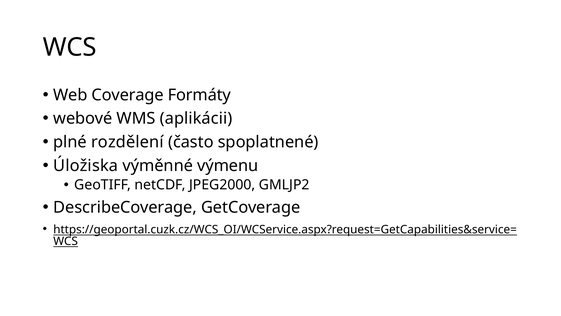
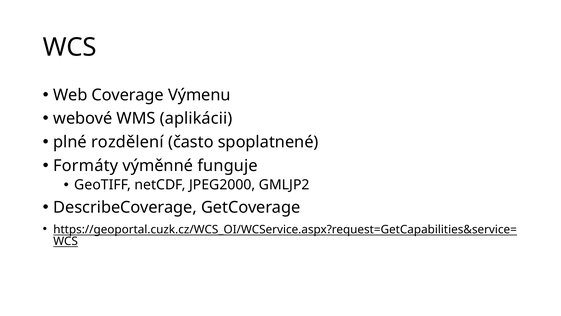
Formáty: Formáty -> Výmenu (199, 95)
Úložiska: Úložiska -> Formáty (86, 165)
výmenu: výmenu -> funguje (228, 165)
